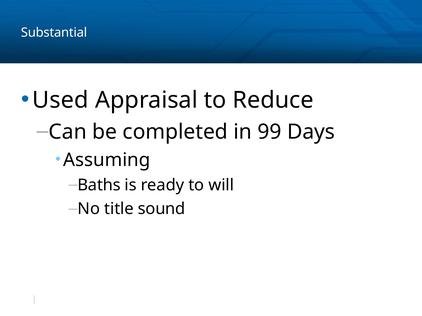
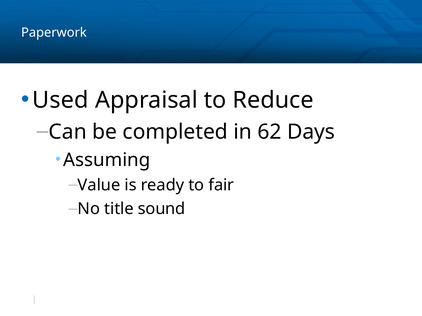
Substantial: Substantial -> Paperwork (54, 33)
99: 99 -> 62 (269, 132)
Baths: Baths -> Value (99, 185)
will: will -> fair (221, 185)
